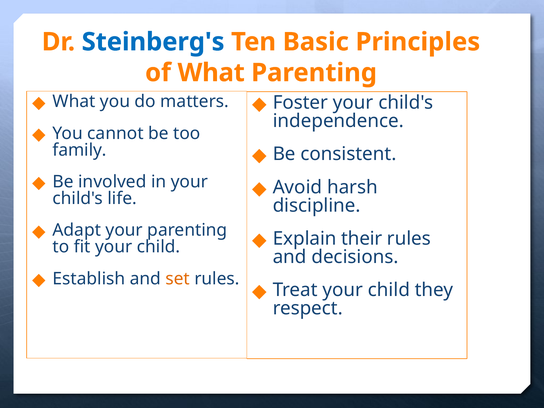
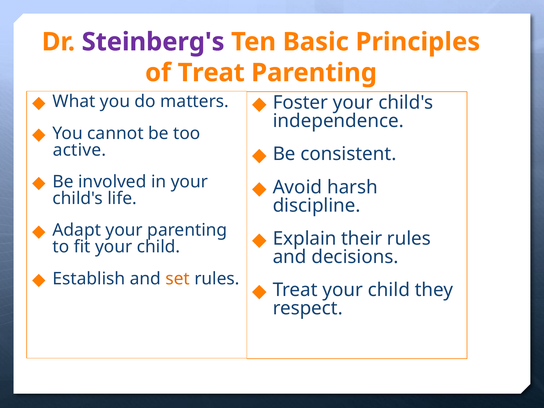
Steinberg's colour: blue -> purple (153, 42)
of What: What -> Treat (211, 73)
family: family -> active (79, 150)
